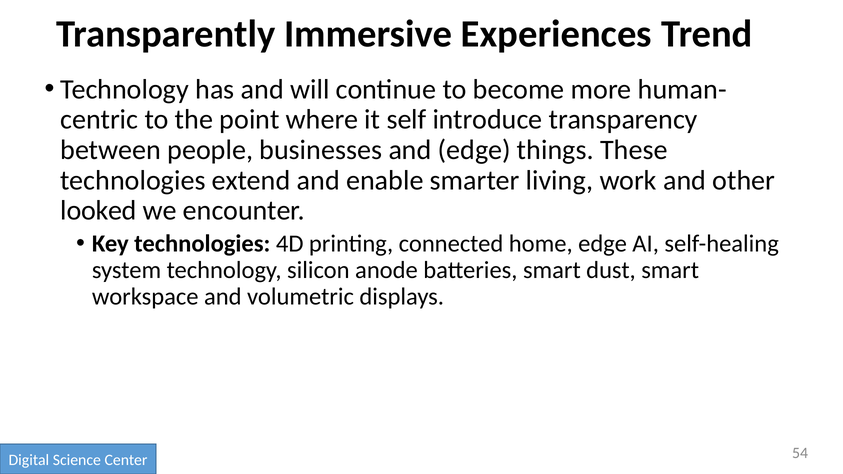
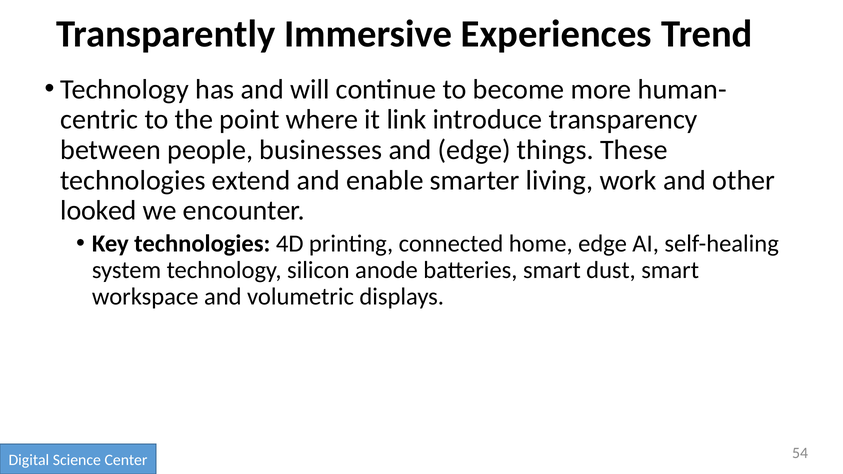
self: self -> link (407, 120)
